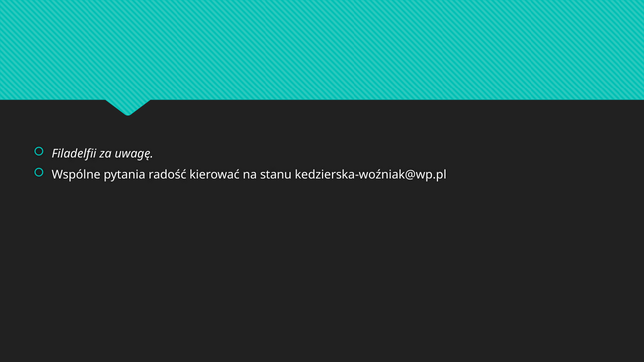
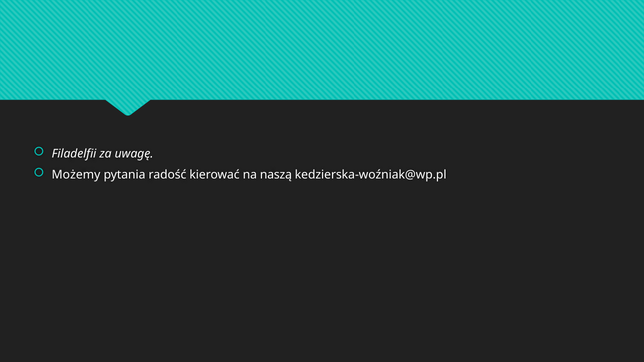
Wspólne: Wspólne -> Możemy (76, 175)
stanu: stanu -> naszą (276, 175)
